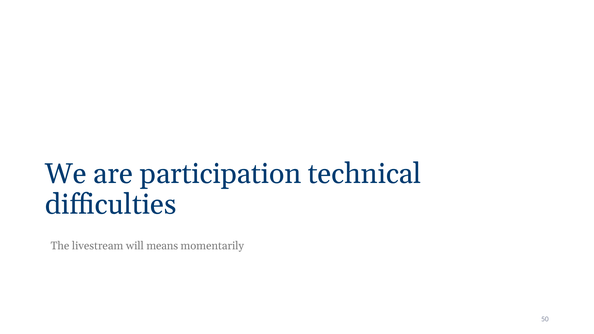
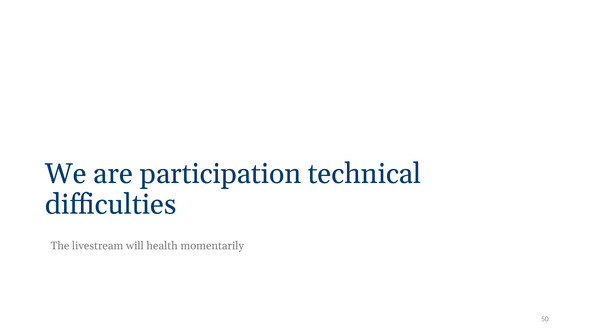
means: means -> health (162, 246)
